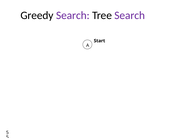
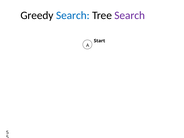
Search colour: purple -> blue (73, 15)
